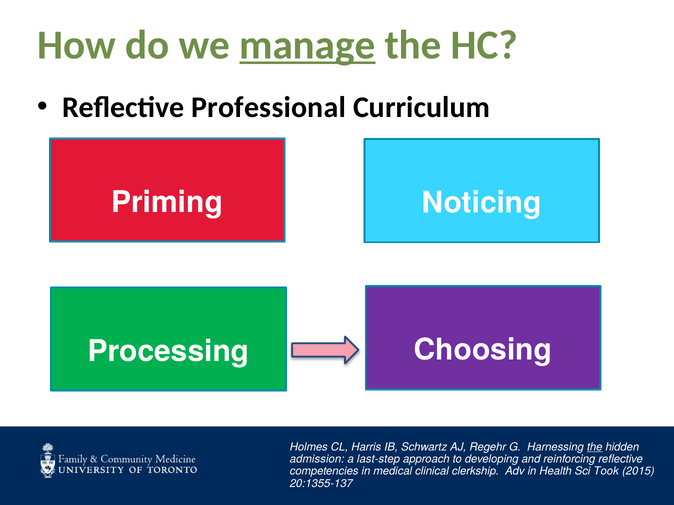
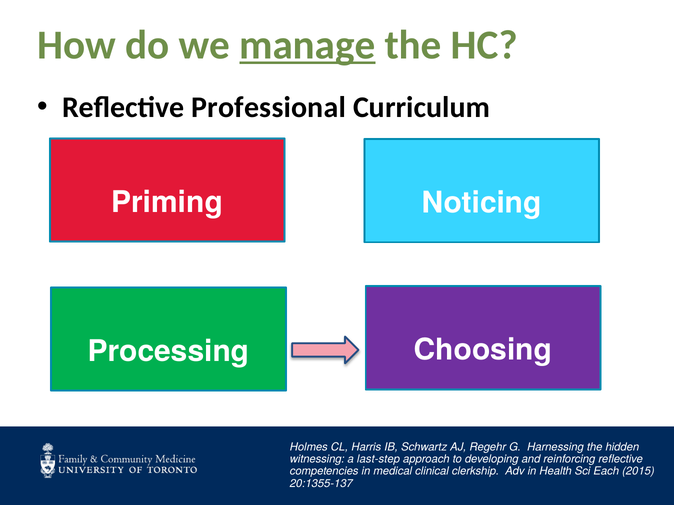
the underline: present -> none (595, 447)
admission: admission -> witnessing (317, 460)
Took: Took -> Each (606, 472)
